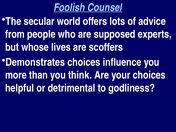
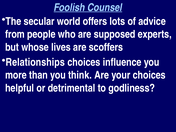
Demonstrates: Demonstrates -> Relationships (35, 62)
